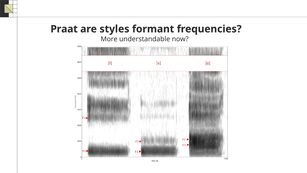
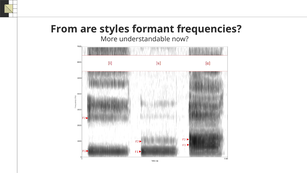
Praat: Praat -> From (64, 29)
